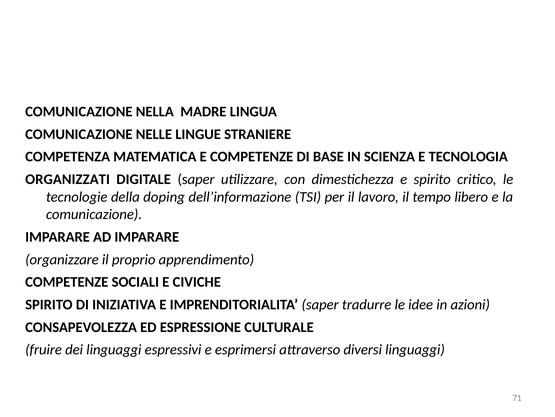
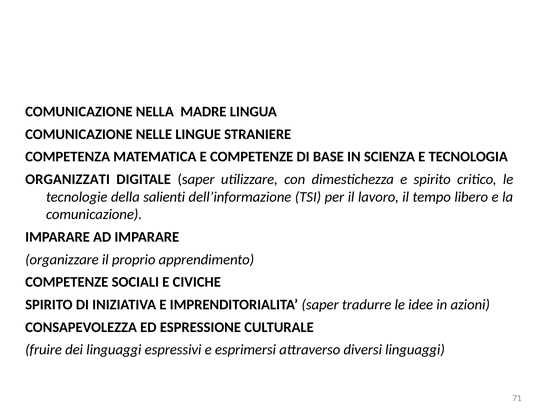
doping: doping -> salienti (164, 197)
